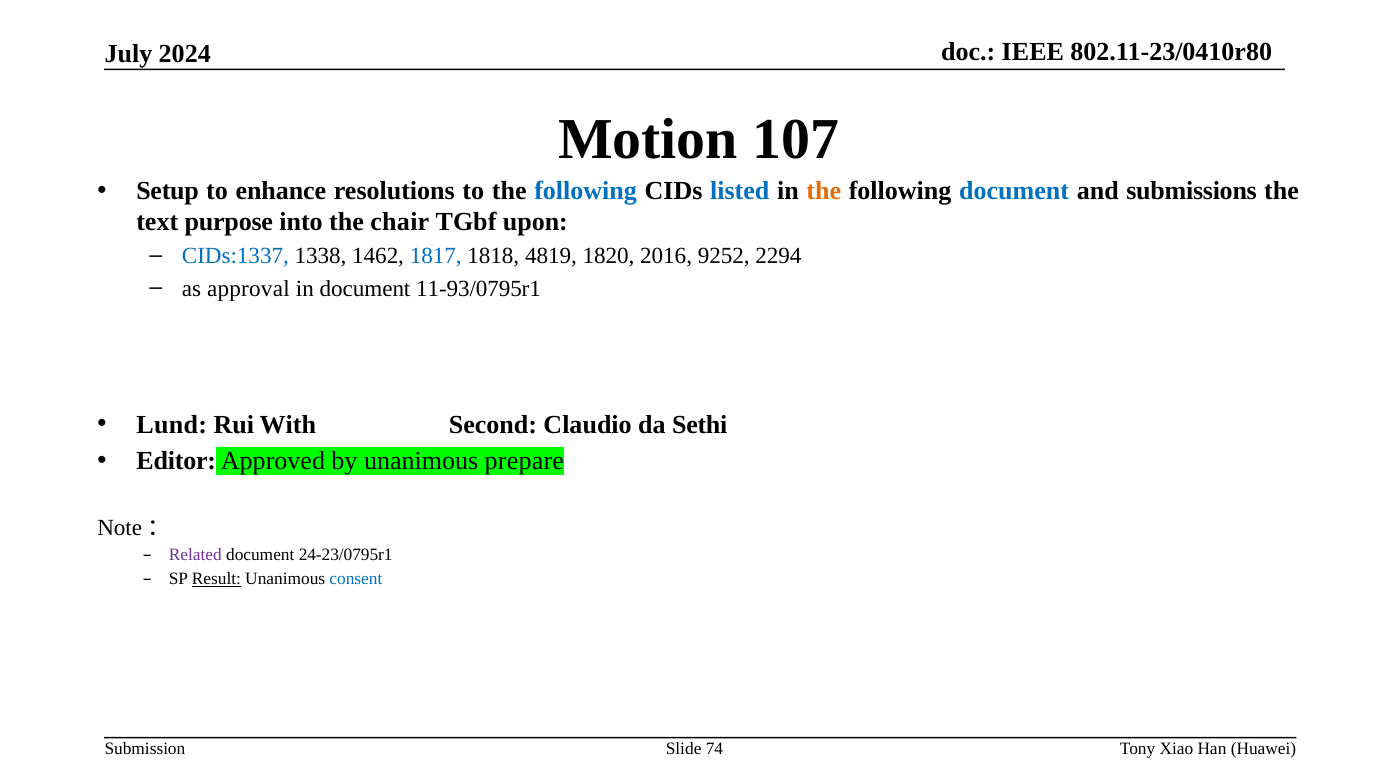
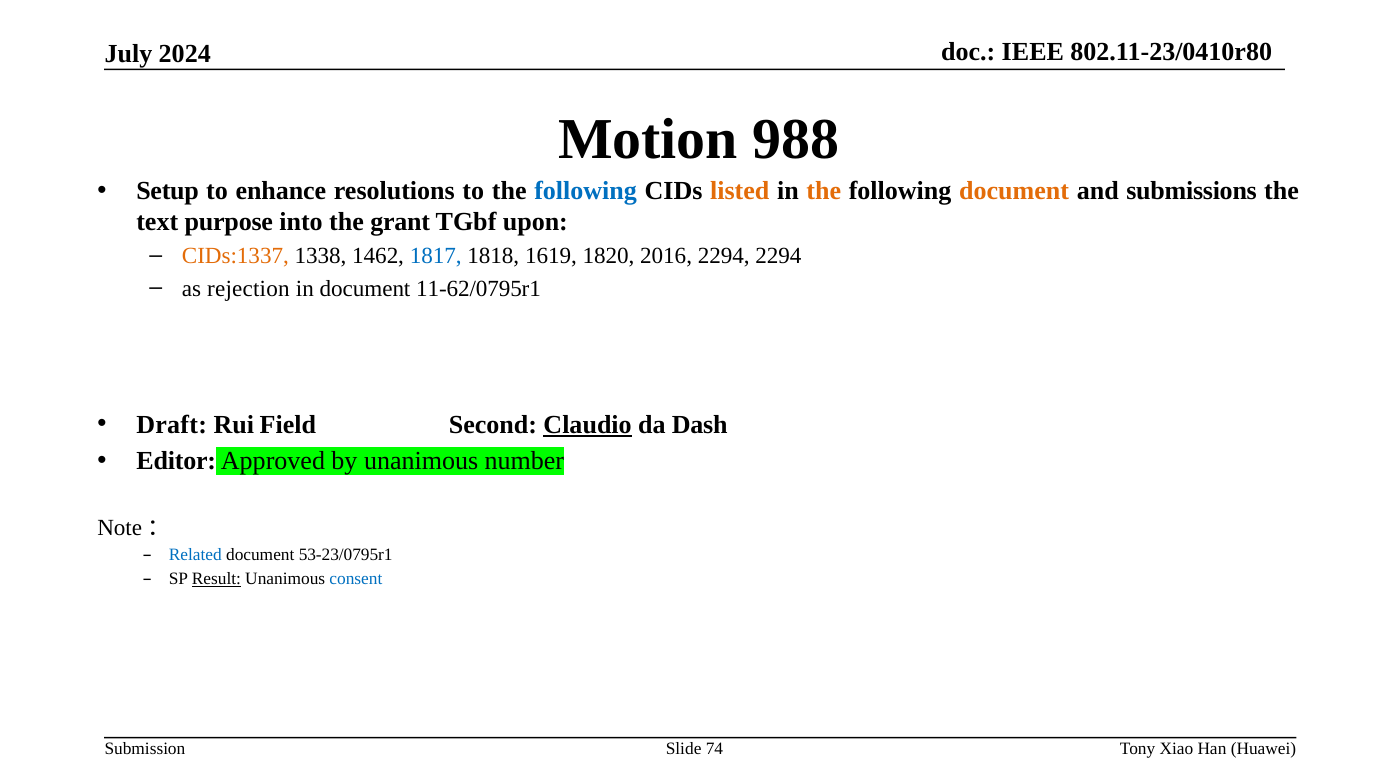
107: 107 -> 988 (796, 139)
listed colour: blue -> orange (740, 191)
document colour: blue -> orange (1014, 191)
chair: chair -> grant (400, 222)
CIDs:1337 colour: blue -> orange (235, 256)
4819: 4819 -> 1619 (551, 256)
2016 9252: 9252 -> 2294 (724, 256)
approval: approval -> rejection (248, 289)
11-93/0795r1: 11-93/0795r1 -> 11-62/0795r1 (478, 289)
Lund: Lund -> Draft (172, 425)
With: With -> Field (288, 425)
Claudio underline: none -> present (588, 425)
Sethi: Sethi -> Dash (700, 425)
prepare: prepare -> number (524, 461)
Related colour: purple -> blue (195, 555)
24-23/0795r1: 24-23/0795r1 -> 53-23/0795r1 (346, 555)
